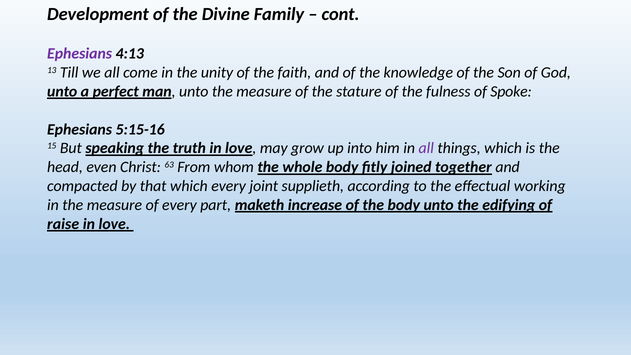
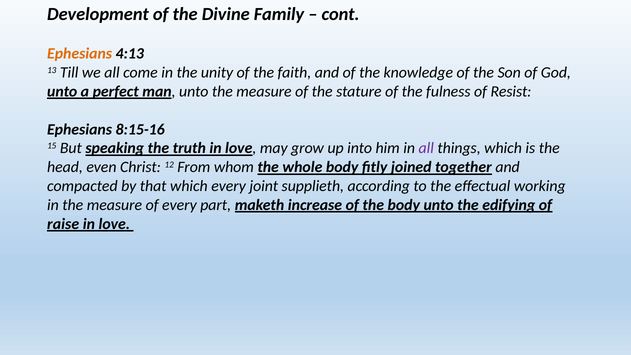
Ephesians colour: purple -> orange (80, 54)
Spoke: Spoke -> Resist (511, 91)
5:15-16: 5:15-16 -> 8:15-16 (140, 129)
63: 63 -> 12 (169, 165)
